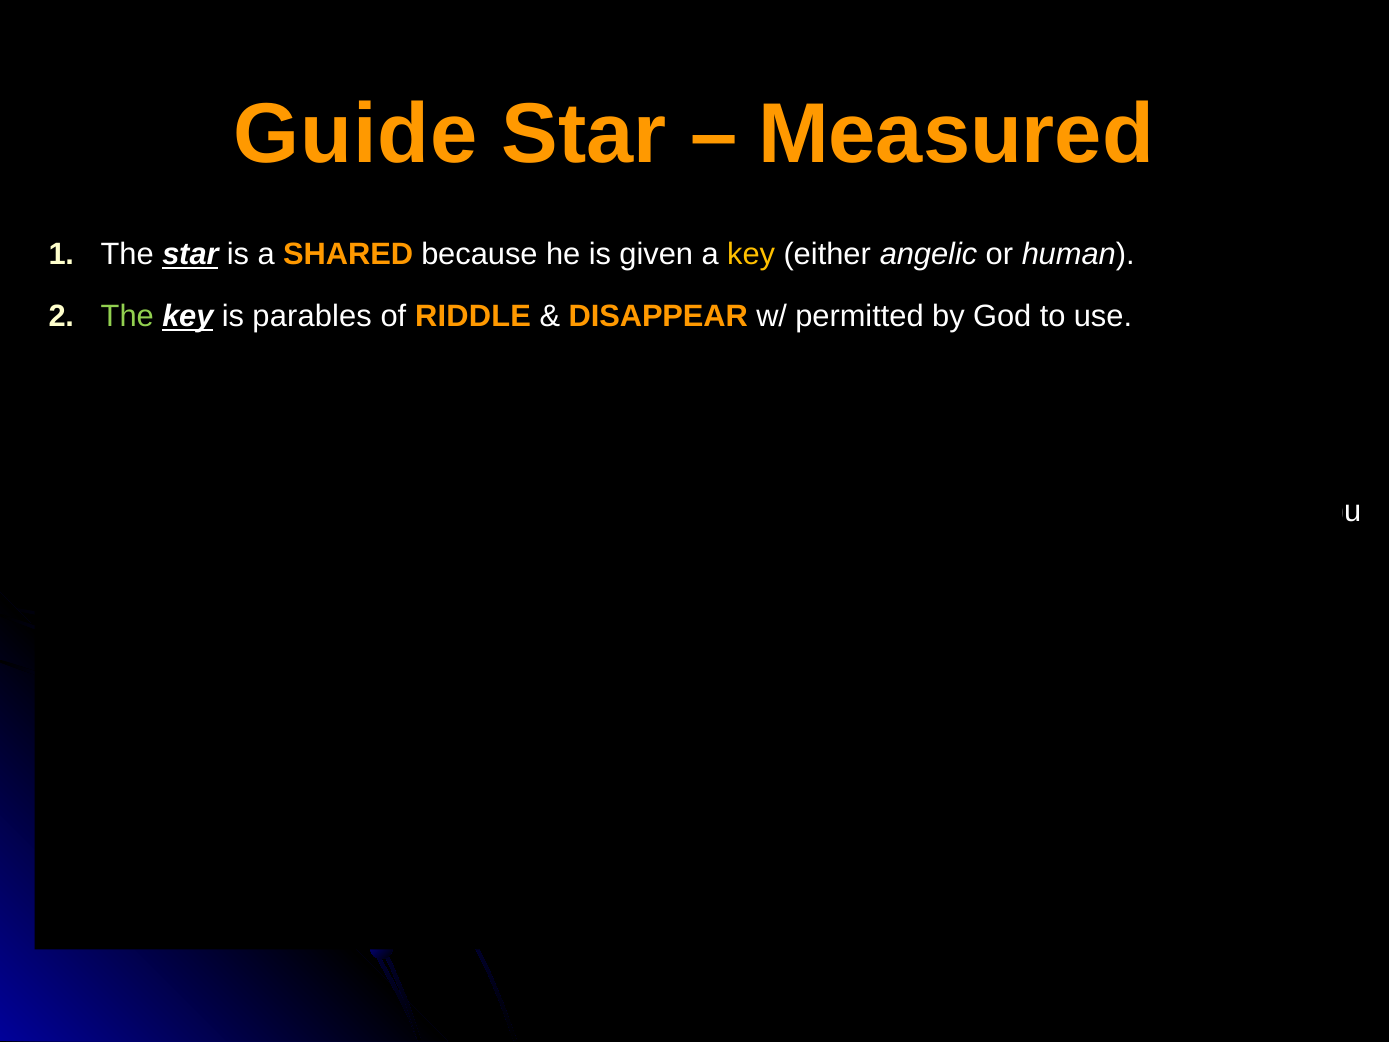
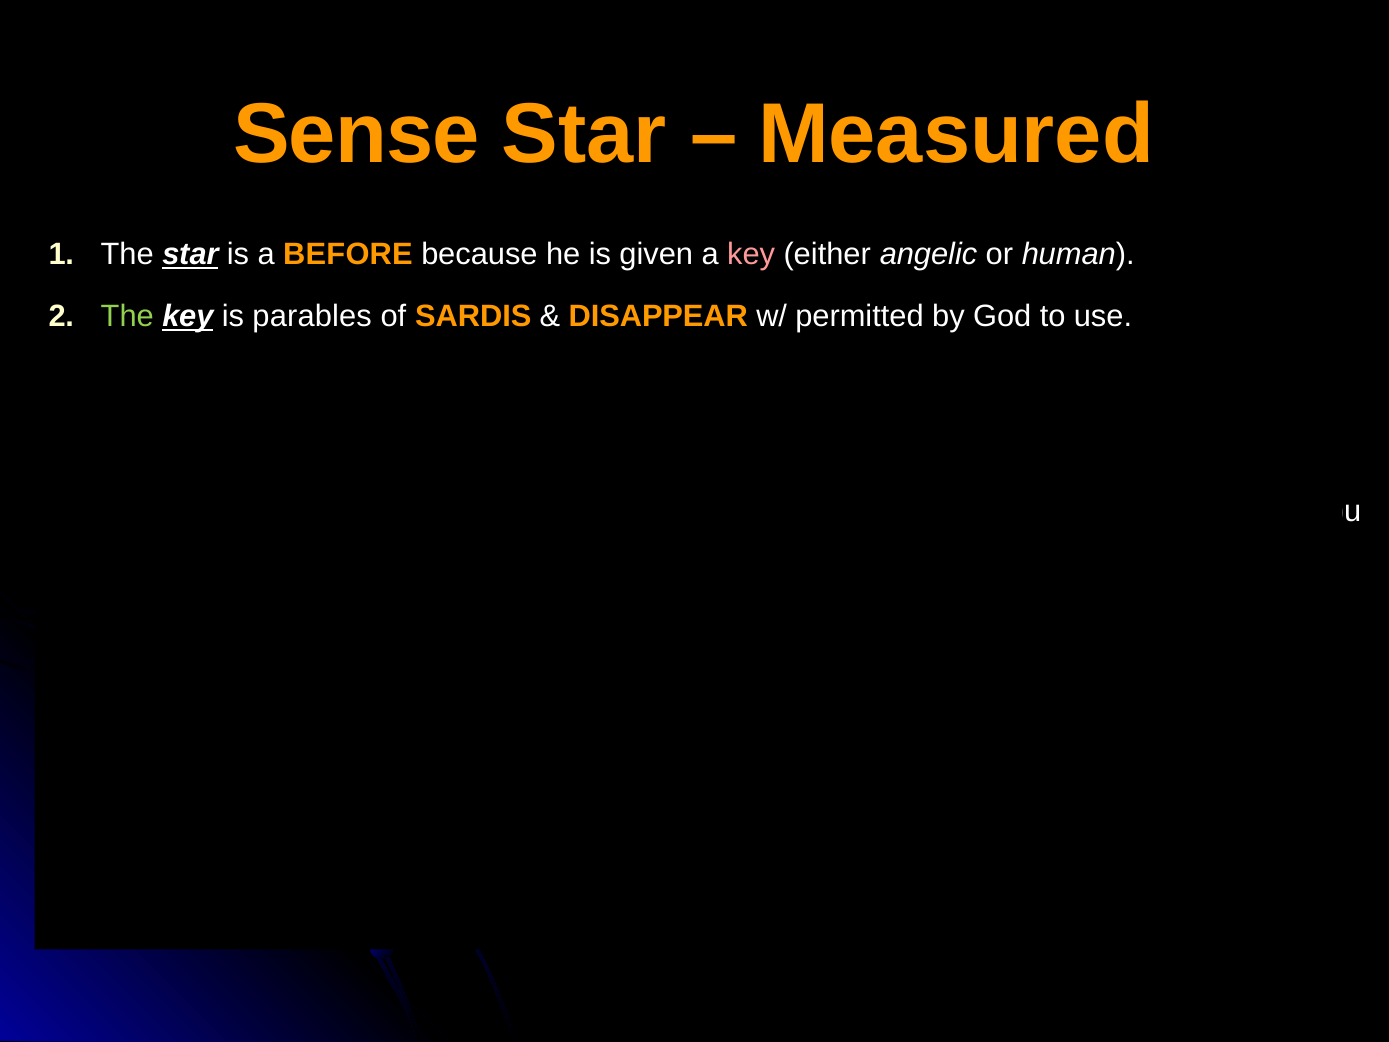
Guide: Guide -> Sense (356, 135)
SHARED: SHARED -> BEFORE (348, 254)
key colour: yellow -> pink (751, 254)
RIDDLE: RIDDLE -> SARDIS (473, 316)
